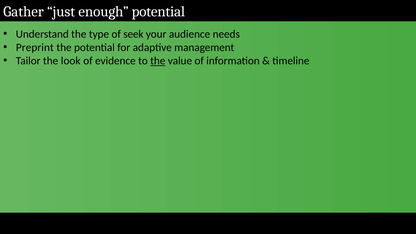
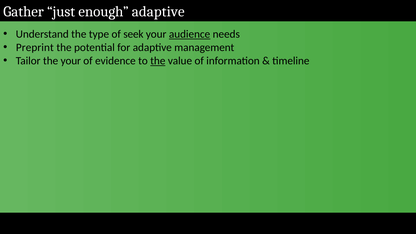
enough potential: potential -> adaptive (158, 12)
audience underline: none -> present (190, 34)
the look: look -> your (71, 61)
